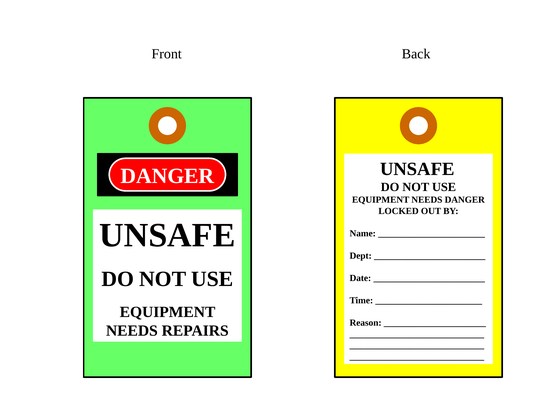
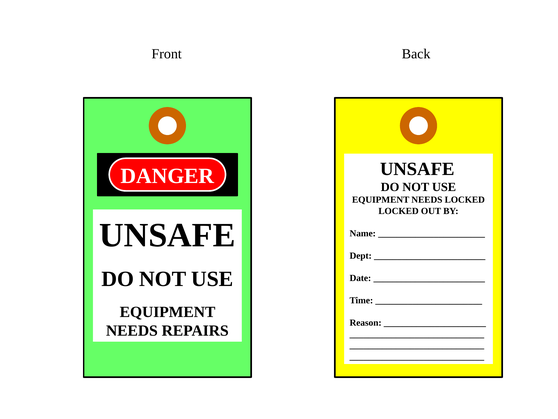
NEEDS DANGER: DANGER -> LOCKED (465, 200)
